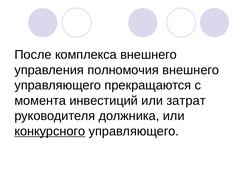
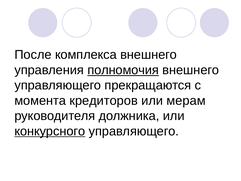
полномочия underline: none -> present (123, 70)
инвестиций: инвестиций -> кредиторов (104, 101)
затрат: затрат -> мерам (186, 101)
